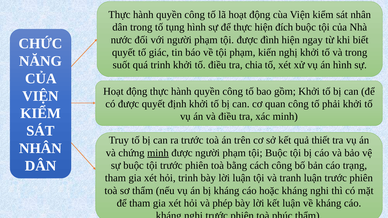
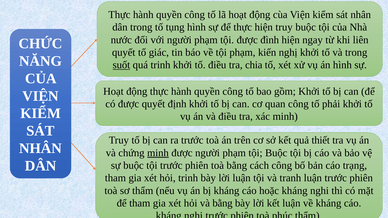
hiện đích: đích -> truy (284, 27)
biết: biết -> liên (361, 40)
suốt underline: none -> present (121, 65)
và phép: phép -> bằng (223, 203)
